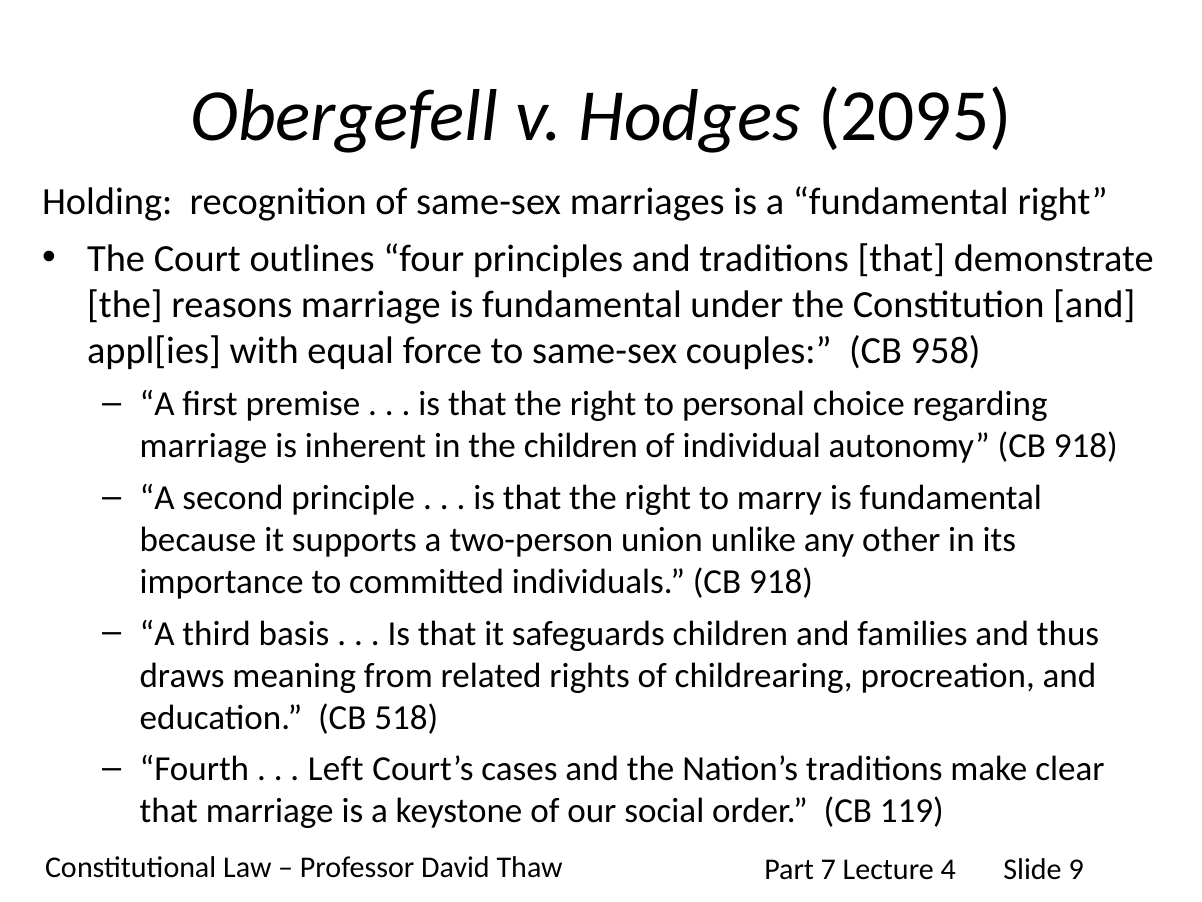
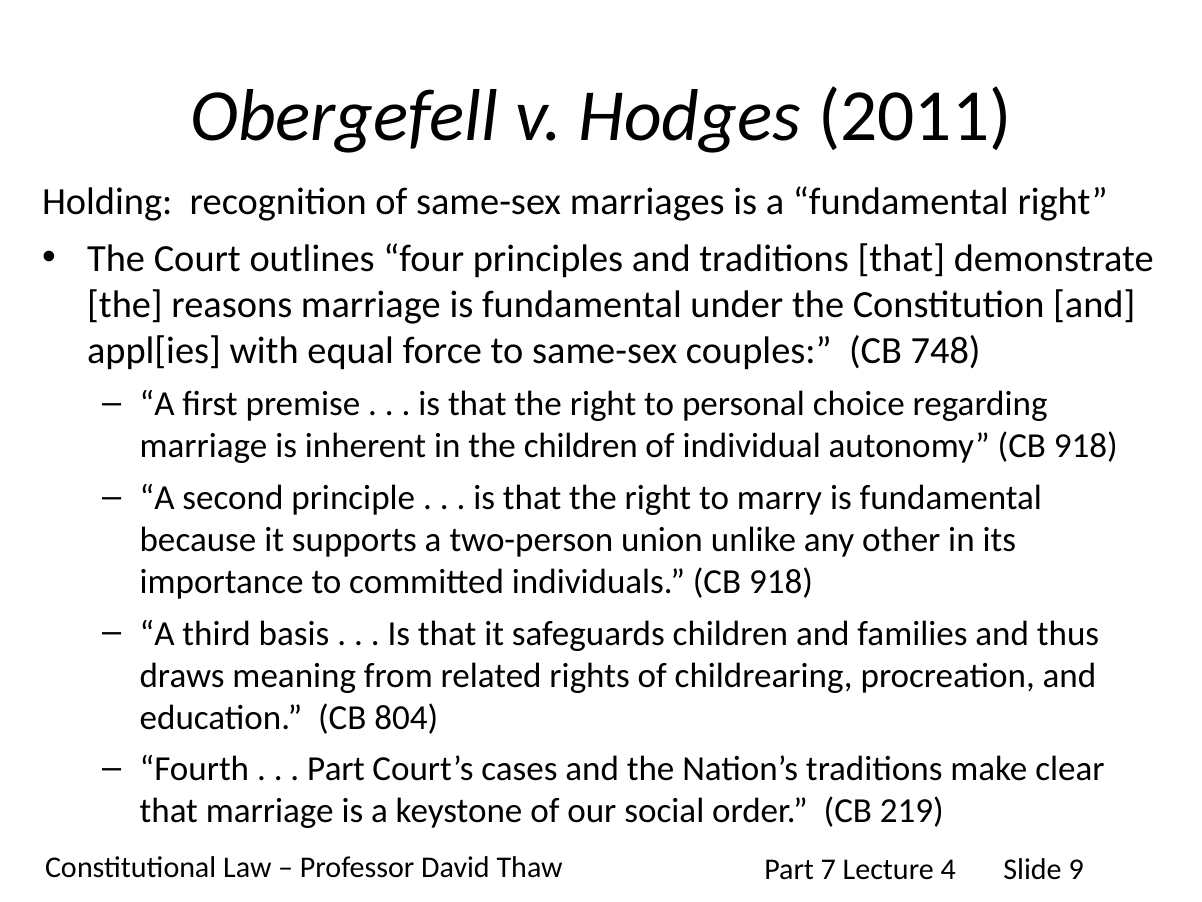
2095: 2095 -> 2011 (915, 116)
958: 958 -> 748 (946, 351)
518: 518 -> 804 (406, 717)
Left: Left -> Part (336, 769)
119: 119 -> 219 (912, 811)
